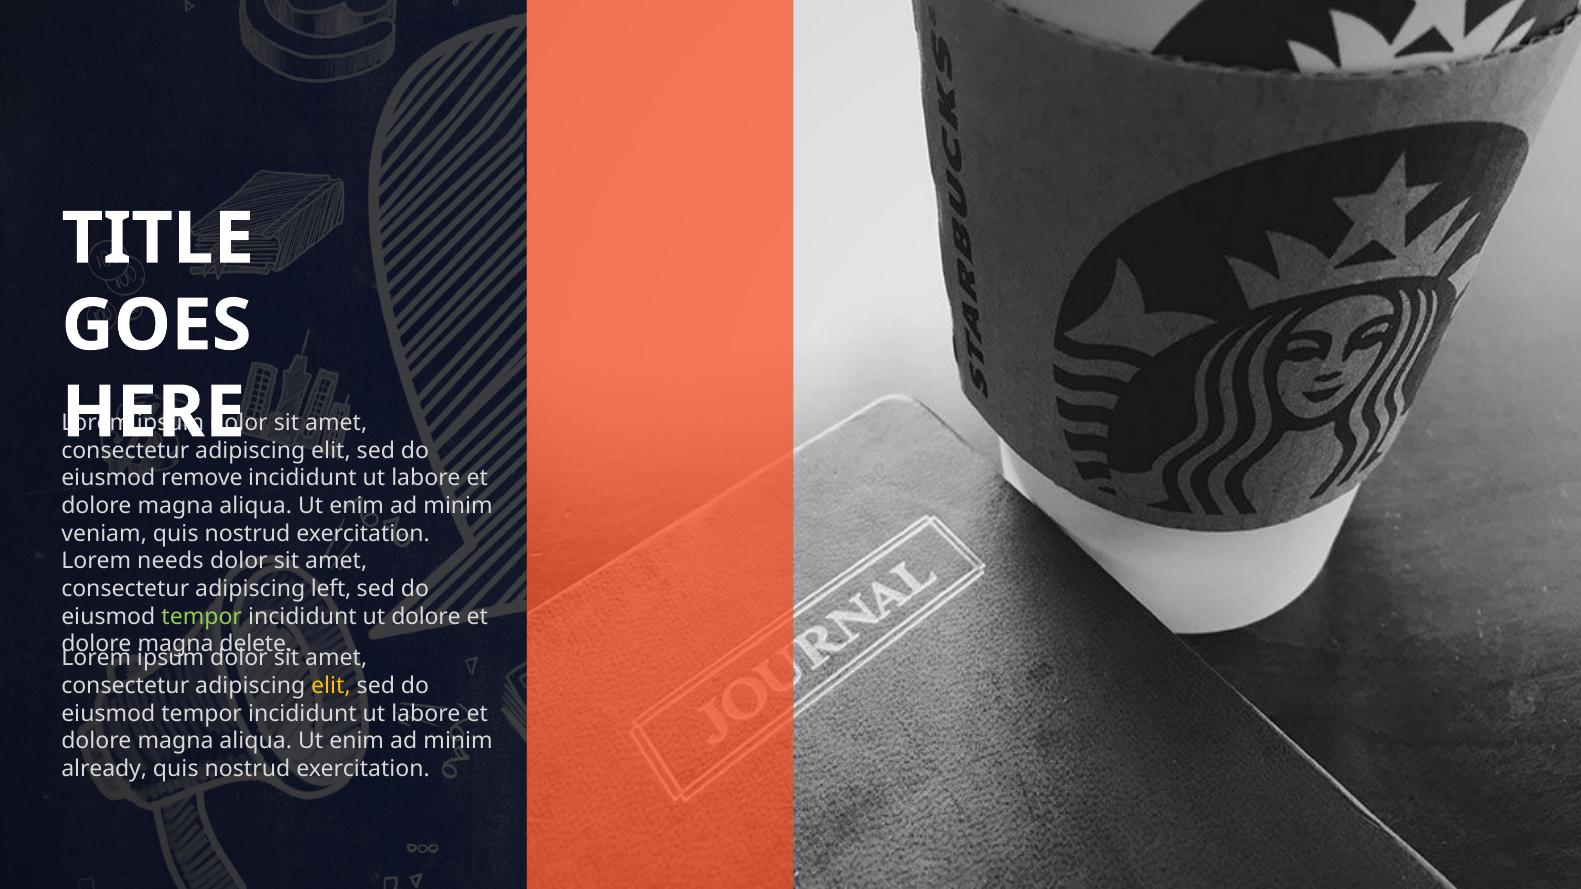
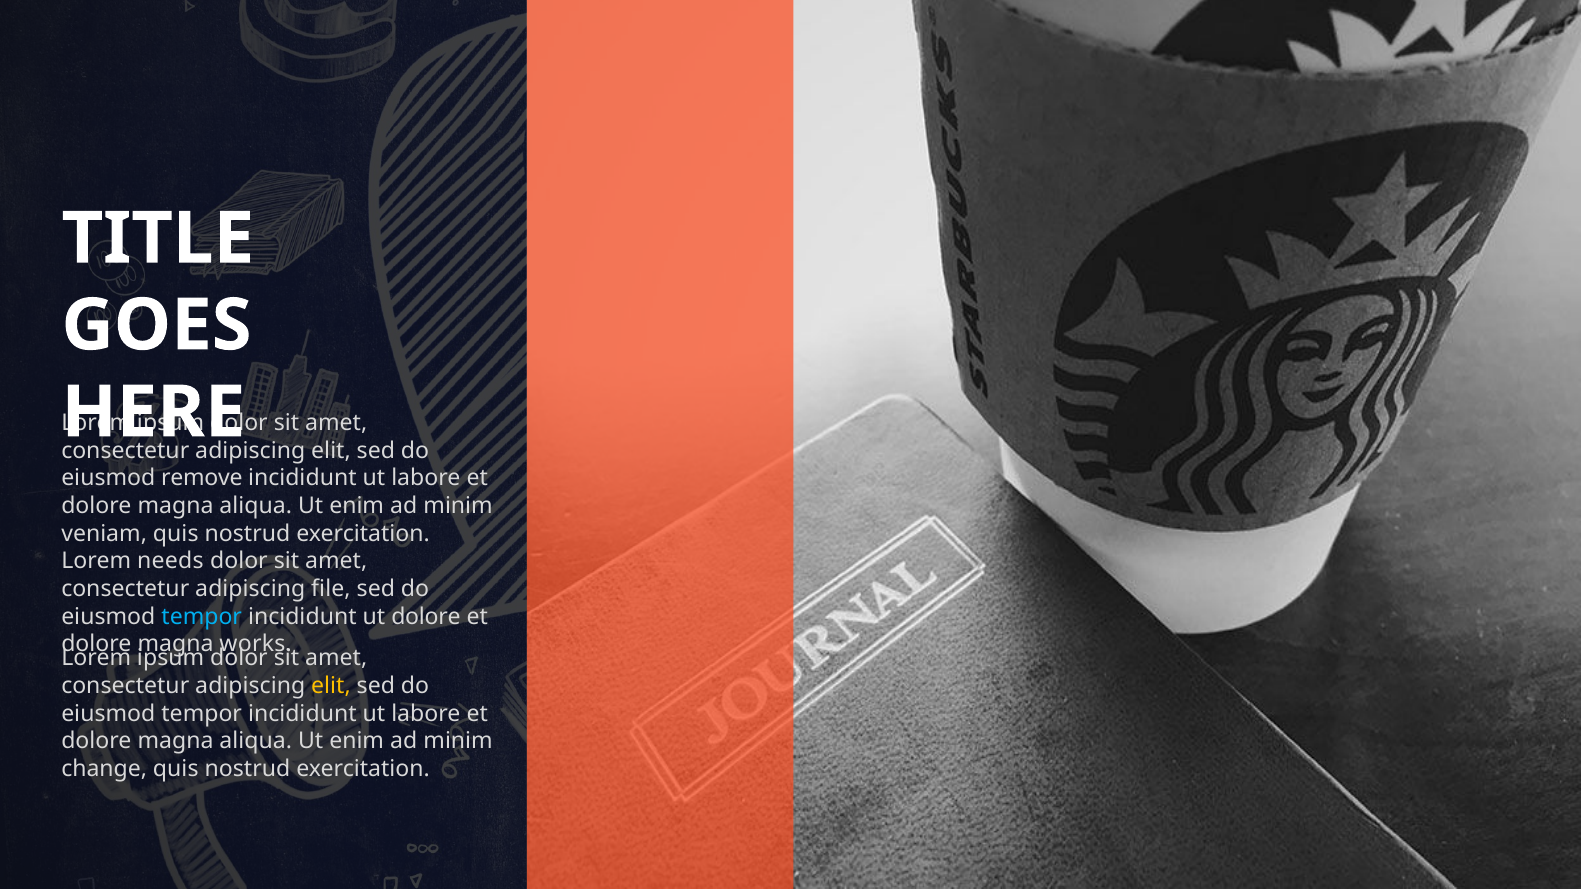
left: left -> file (331, 589)
tempor colour: light green -> light blue (202, 617)
delete: delete -> works (256, 644)
already: already -> change (104, 769)
